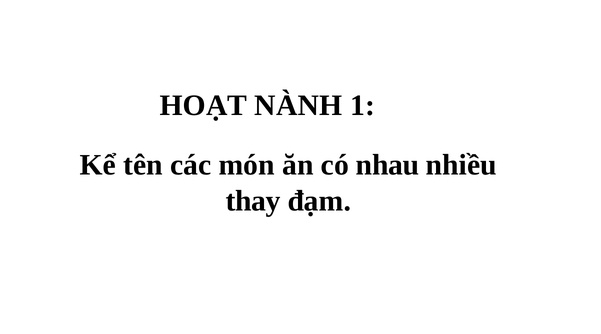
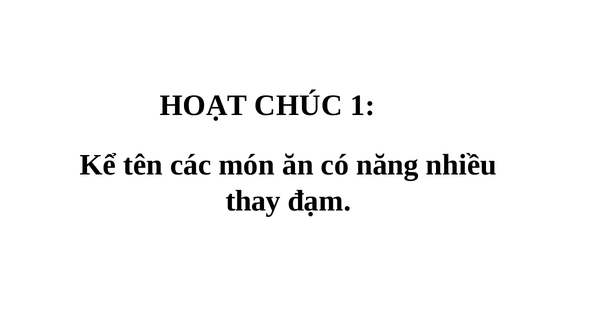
NÀNH: NÀNH -> CHÚC (298, 106)
nhau: nhau -> năng (387, 165)
